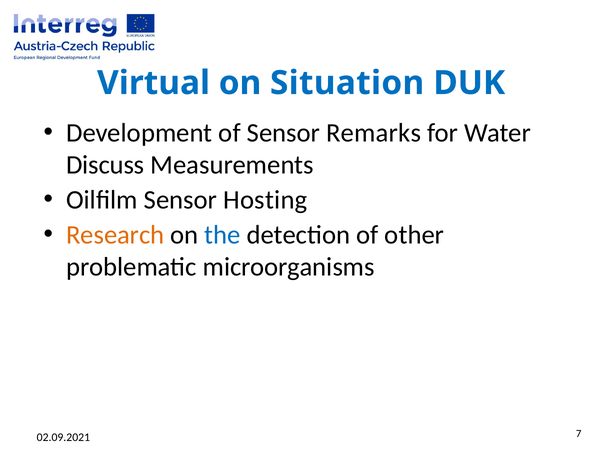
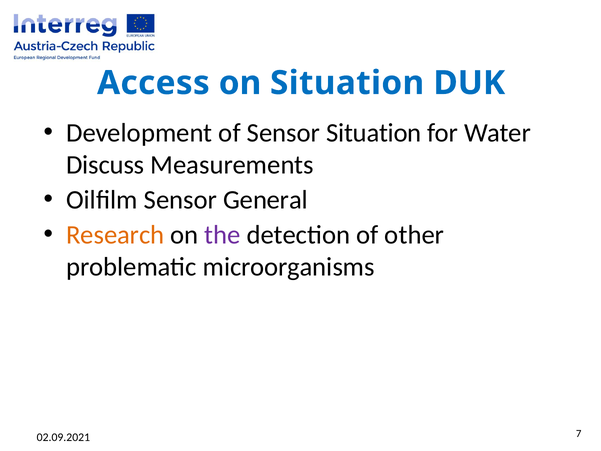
Virtual: Virtual -> Access (153, 83)
Sensor Remarks: Remarks -> Situation (374, 133)
Hosting: Hosting -> General (266, 200)
the colour: blue -> purple (223, 235)
